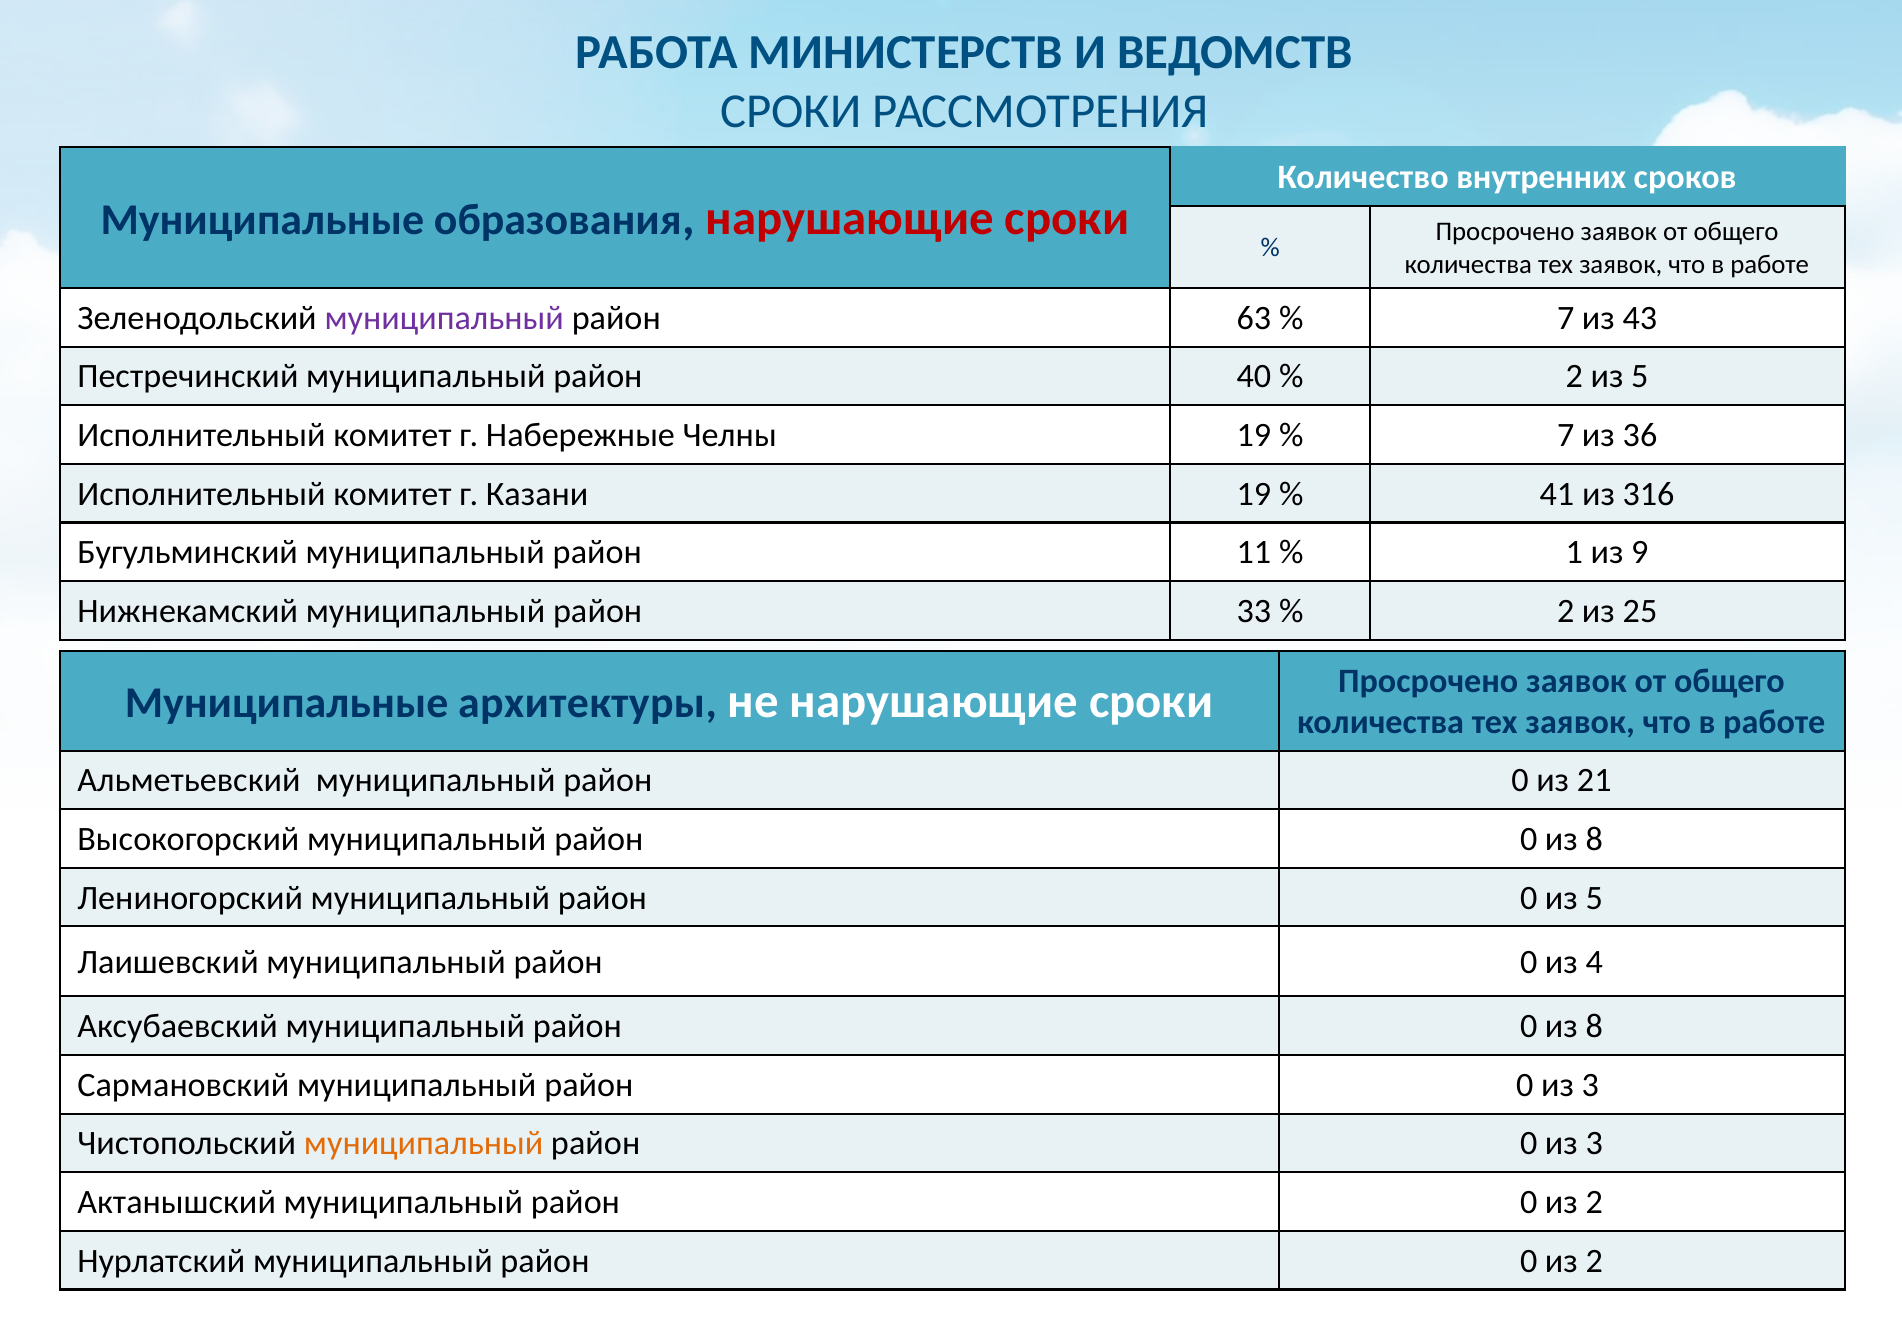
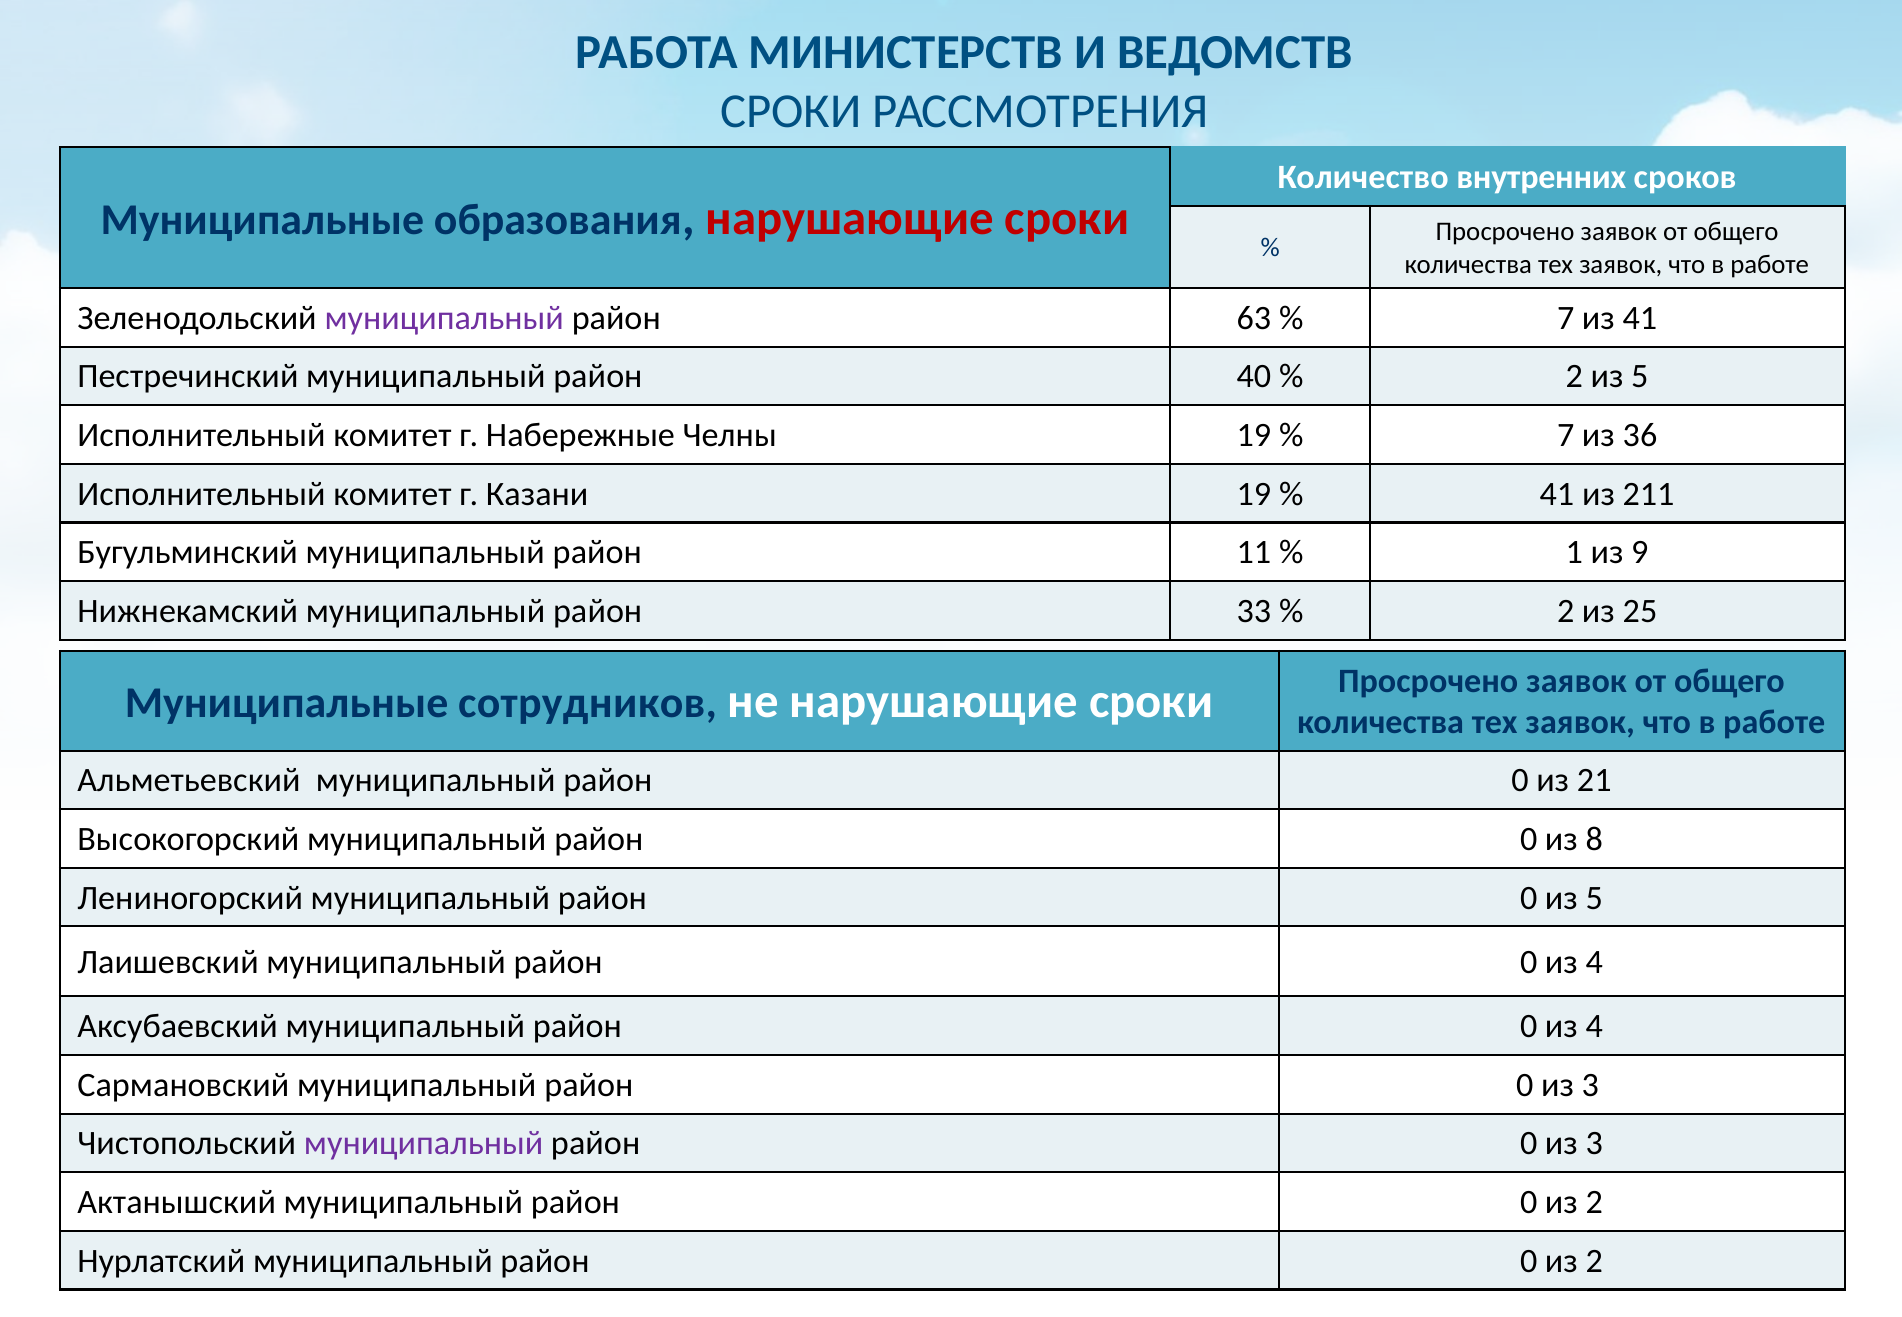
из 43: 43 -> 41 (1640, 318)
316: 316 -> 211 (1649, 494)
архитектуры: архитектуры -> сотрудников (588, 703)
8: 8 -> 4 (1594, 1026)
муниципальный colour: orange -> purple (424, 1143)
